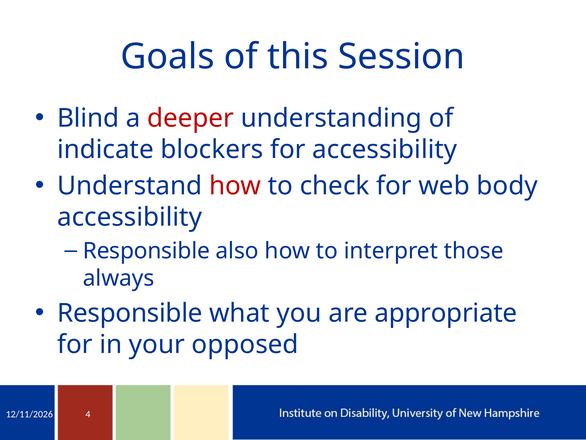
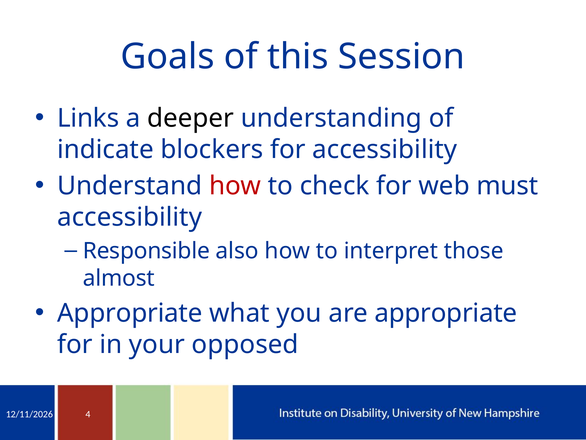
Blind: Blind -> Links (88, 118)
deeper colour: red -> black (191, 118)
body: body -> must (507, 186)
always: always -> almost (119, 278)
Responsible: Responsible -> Appropriate (130, 313)
